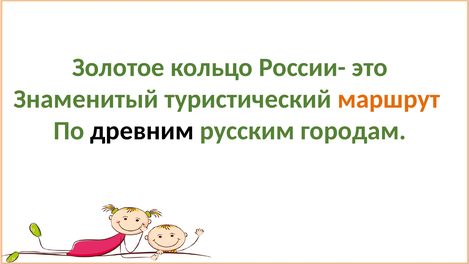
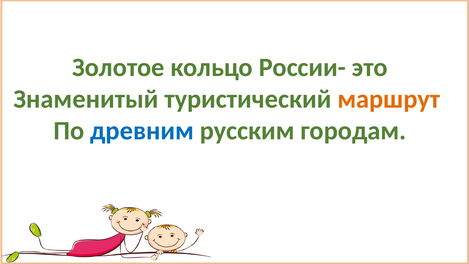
древним colour: black -> blue (142, 131)
